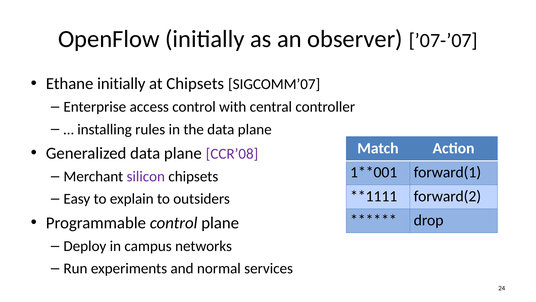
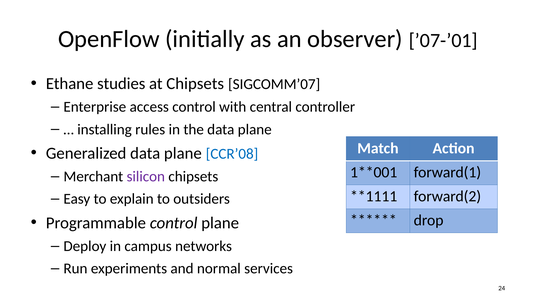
’07-’07: ’07-’07 -> ’07-’01 (443, 40)
Ethane initially: initially -> studies (121, 84)
CCR’08 colour: purple -> blue (232, 154)
